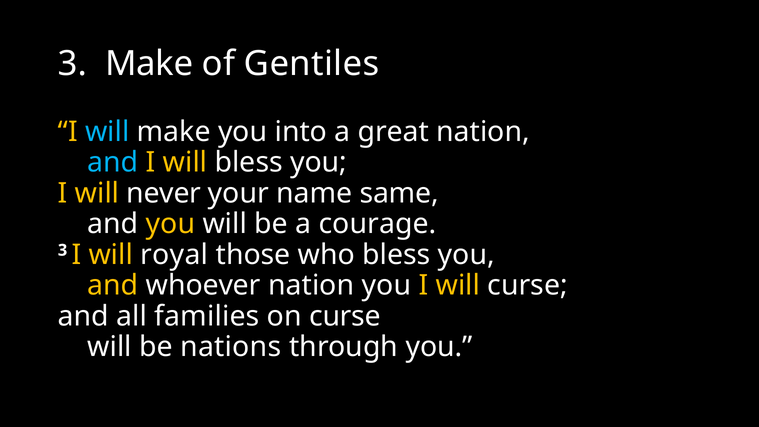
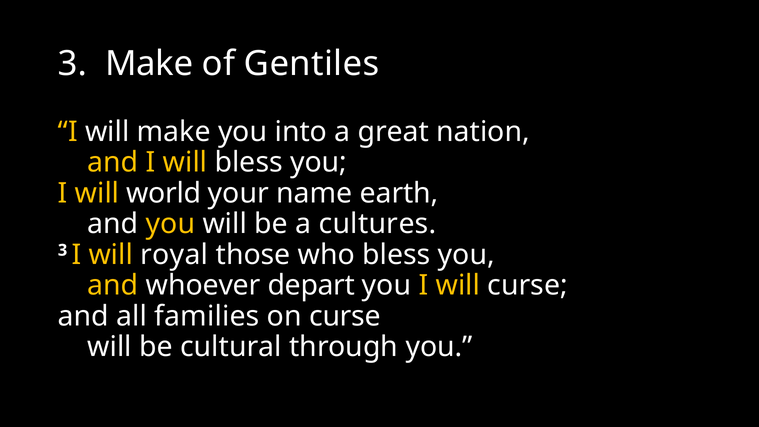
will colour: light blue -> white (107, 132)
and colour: light blue -> yellow (113, 162)
never: never -> world (164, 193)
same: same -> earth (399, 193)
courage: courage -> cultures (377, 224)
whoever nation: nation -> depart (311, 285)
nations: nations -> cultural (231, 347)
